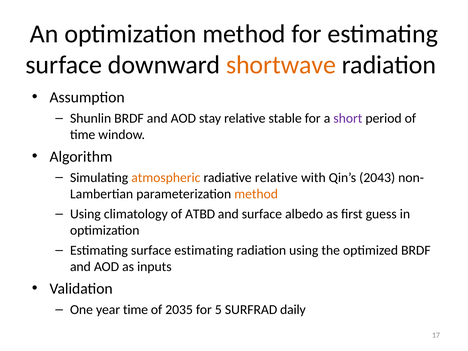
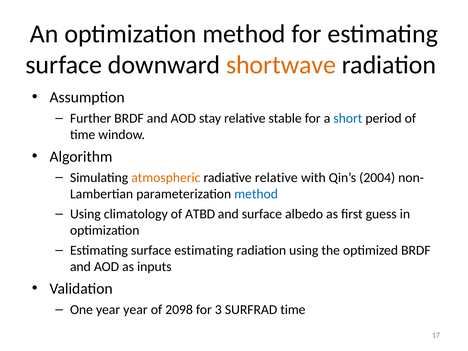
Shunlin: Shunlin -> Further (91, 118)
short colour: purple -> blue (348, 118)
2043: 2043 -> 2004 (377, 178)
method colour: orange -> blue (256, 194)
year time: time -> year (135, 310)
2035: 2035 -> 2098 (179, 310)
5: 5 -> 3 (218, 310)
SURFRAD daily: daily -> time (293, 310)
